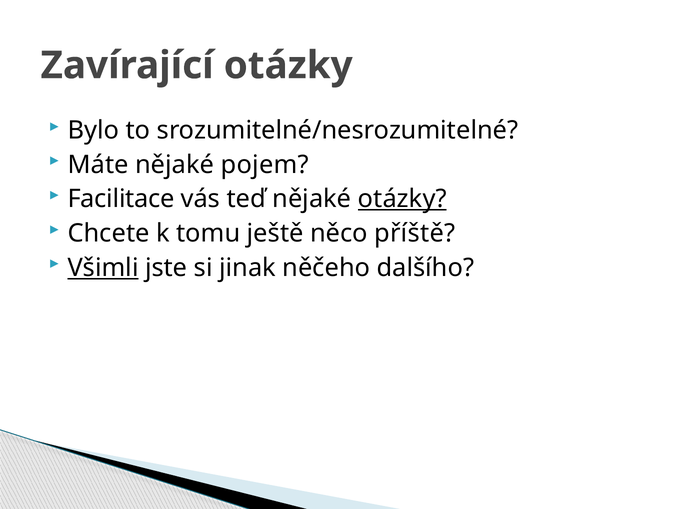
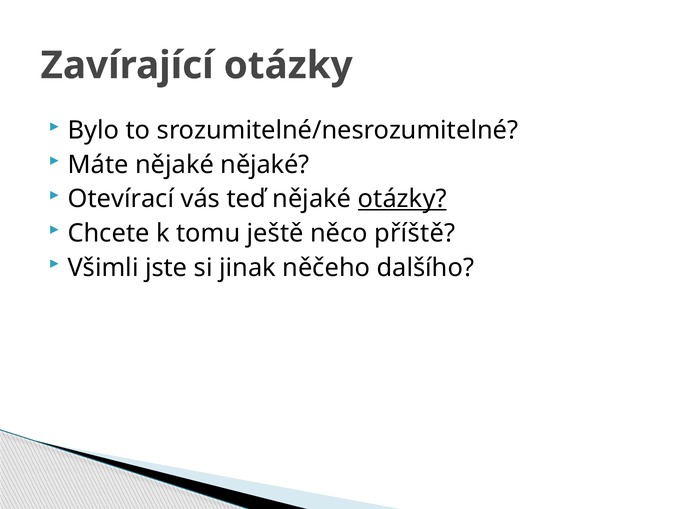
nějaké pojem: pojem -> nějaké (265, 165)
Facilitace: Facilitace -> Otevírací (121, 199)
Všimli underline: present -> none (103, 267)
